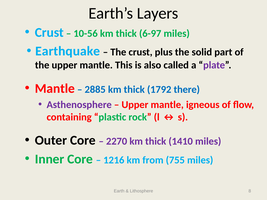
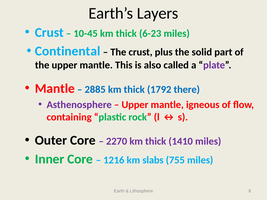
10-56: 10-56 -> 10-45 (86, 34)
6-97: 6-97 -> 6-23 (150, 34)
Earthquake: Earthquake -> Continental (68, 51)
from: from -> slabs (153, 160)
